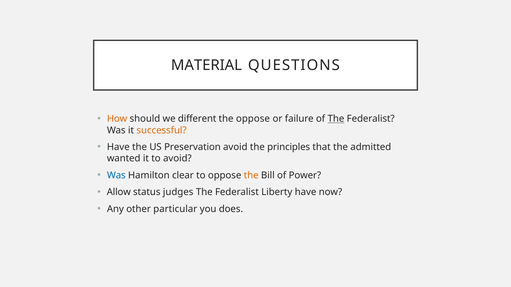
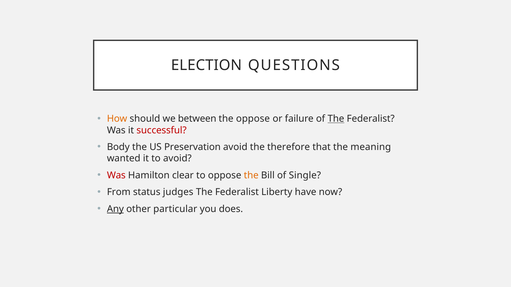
MATERIAL: MATERIAL -> ELECTION (206, 65)
different: different -> between (197, 119)
successful colour: orange -> red (162, 130)
Have: Have -> Body (118, 147)
principles: principles -> therefore (289, 147)
admitted: admitted -> meaning (371, 147)
Was colour: blue -> red (116, 176)
Power: Power -> Single (305, 176)
Allow: Allow -> From (119, 192)
Any underline: none -> present (115, 209)
